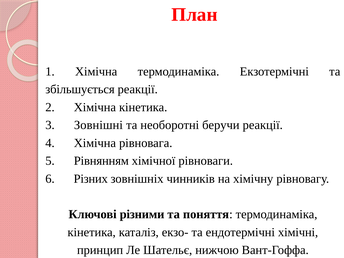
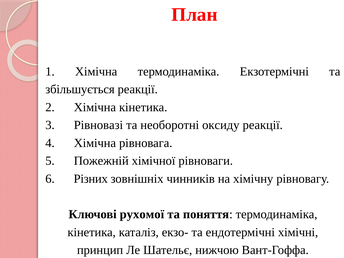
Зовнішні: Зовнішні -> Рівновазі (98, 125)
беручи: беручи -> оксиду (221, 125)
Рівнянням: Рівнянням -> Пожежній (101, 161)
різними: різними -> рухомої (142, 214)
